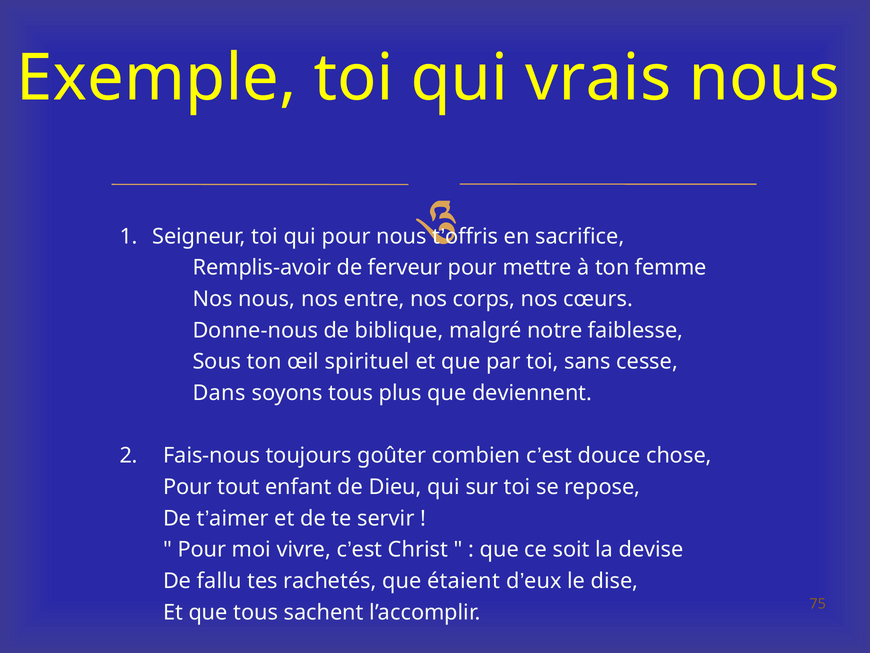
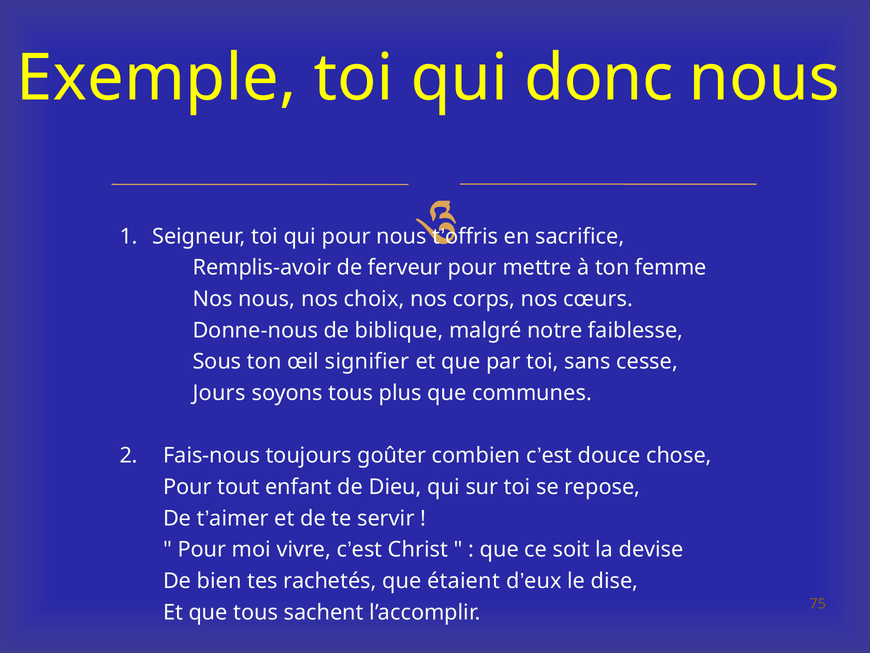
vrais: vrais -> donc (599, 78)
entre: entre -> choix (374, 299)
spirituel: spirituel -> signifier (367, 362)
Dans: Dans -> Jours (219, 393)
deviennent: deviennent -> communes (532, 393)
fallu: fallu -> bien (219, 581)
